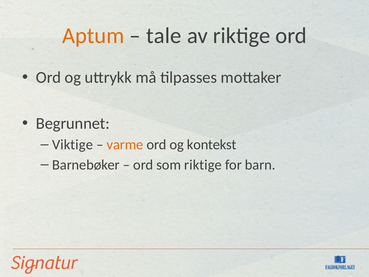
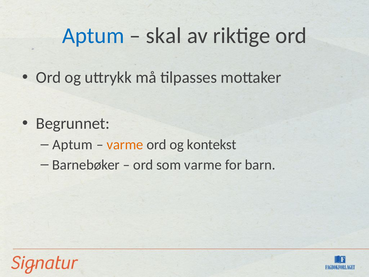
Aptum colour: orange -> blue (93, 36)
tale: tale -> skal (164, 36)
Viktige: Viktige -> Aptum (73, 145)
som riktige: riktige -> varme (203, 165)
